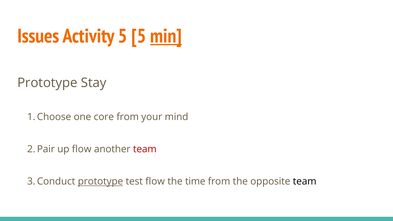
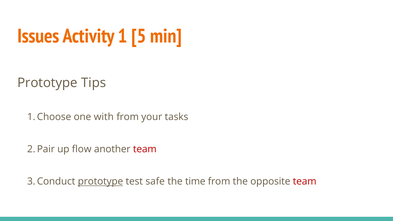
Activity 5: 5 -> 1 (123, 36)
min underline: present -> none (166, 36)
Stay: Stay -> Tips (94, 83)
core: core -> with (104, 117)
mind: mind -> tasks (177, 117)
test flow: flow -> safe (155, 182)
team colour: black -> red (305, 182)
